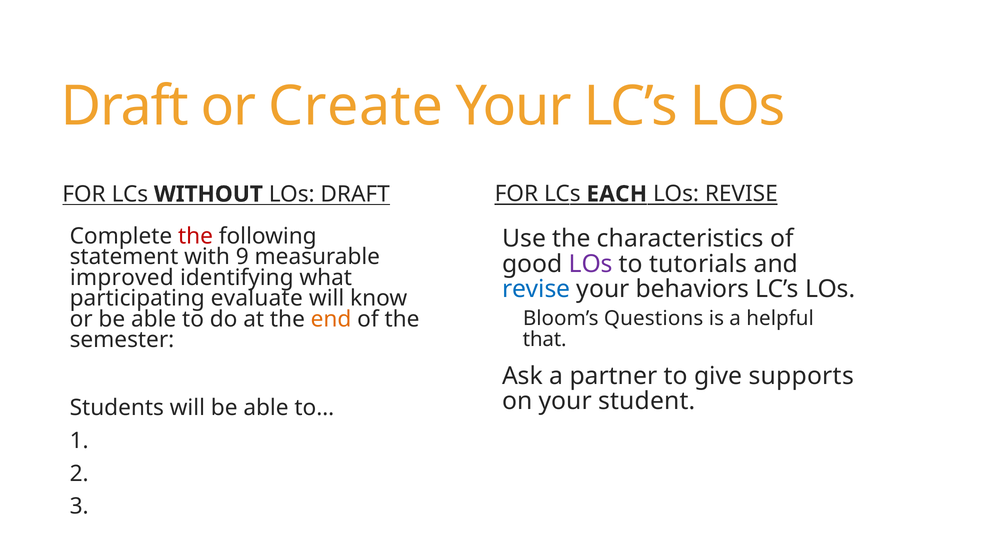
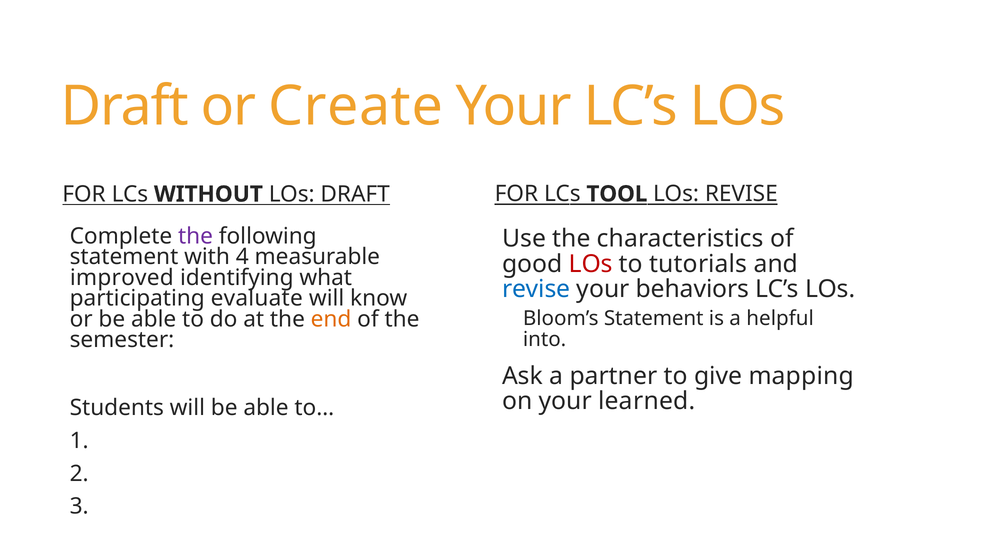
EACH: EACH -> TOOL (617, 194)
the colour: red -> purple (196, 236)
9: 9 -> 4 (242, 257)
LOs colour: purple -> red (591, 264)
Bloom’s Questions: Questions -> Statement (654, 319)
that: that -> into (545, 340)
supports: supports -> mapping (801, 376)
student: student -> learned (647, 402)
